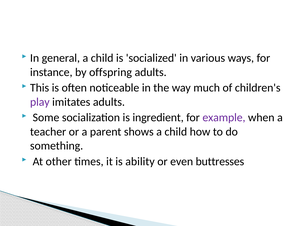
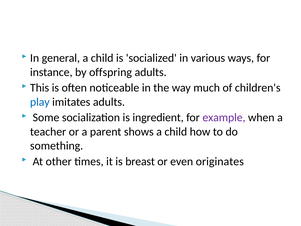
play colour: purple -> blue (40, 102)
ability: ability -> breast (140, 161)
buttresses: buttresses -> originates (220, 161)
